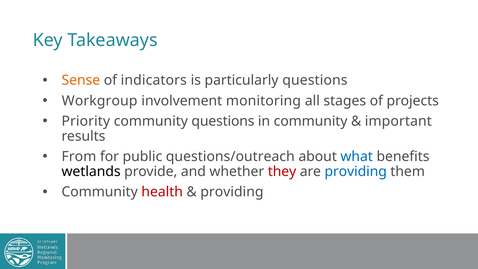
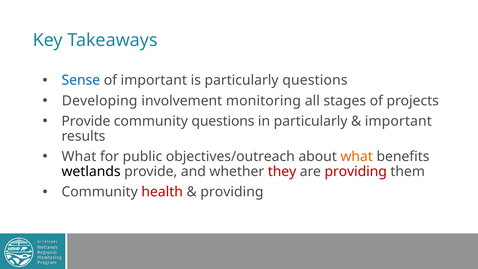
Sense colour: orange -> blue (81, 80)
of indicators: indicators -> important (154, 80)
Workgroup: Workgroup -> Developing (100, 101)
Priority: Priority -> Provide (86, 121)
in community: community -> particularly (311, 121)
From: From -> What (79, 156)
questions/outreach: questions/outreach -> objectives/outreach (230, 156)
what colour: blue -> orange (357, 156)
providing colour: blue -> red (356, 172)
